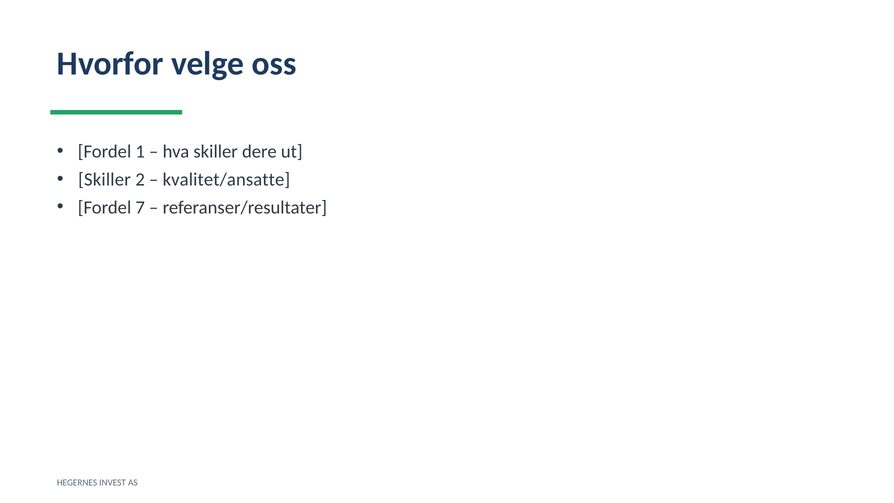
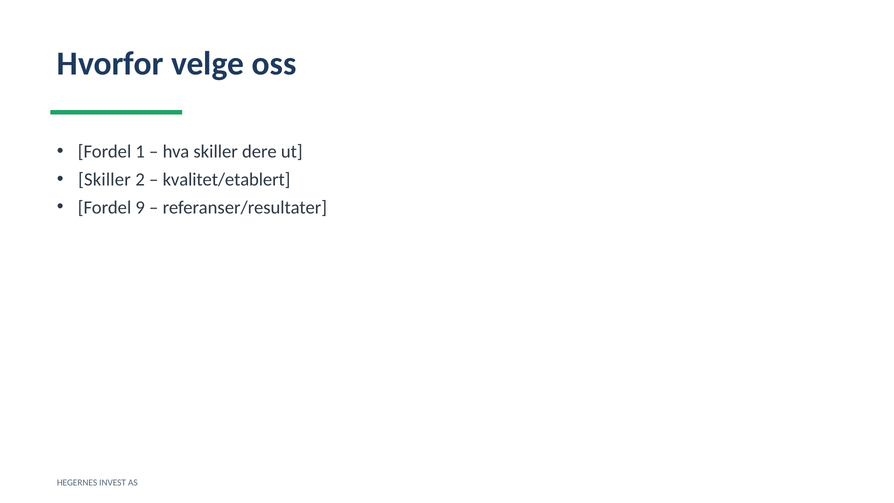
kvalitet/ansatte: kvalitet/ansatte -> kvalitet/etablert (226, 179)
7: 7 -> 9 (140, 207)
